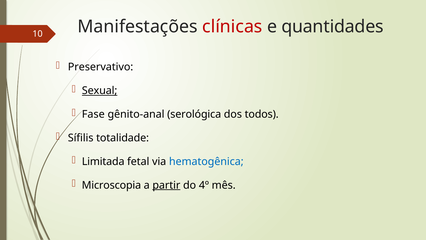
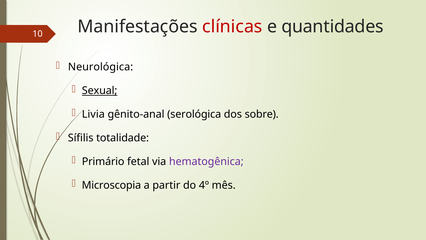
Preservativo: Preservativo -> Neurológica (101, 67)
Fase: Fase -> Livia (93, 114)
todos: todos -> sobre (262, 114)
Limitada: Limitada -> Primário (103, 161)
hematogênica colour: blue -> purple (206, 161)
partir underline: present -> none (166, 185)
